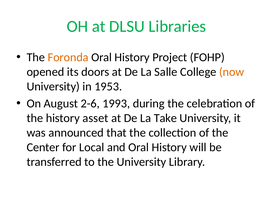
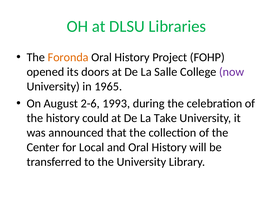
now colour: orange -> purple (232, 72)
1953: 1953 -> 1965 (108, 86)
asset: asset -> could (96, 118)
